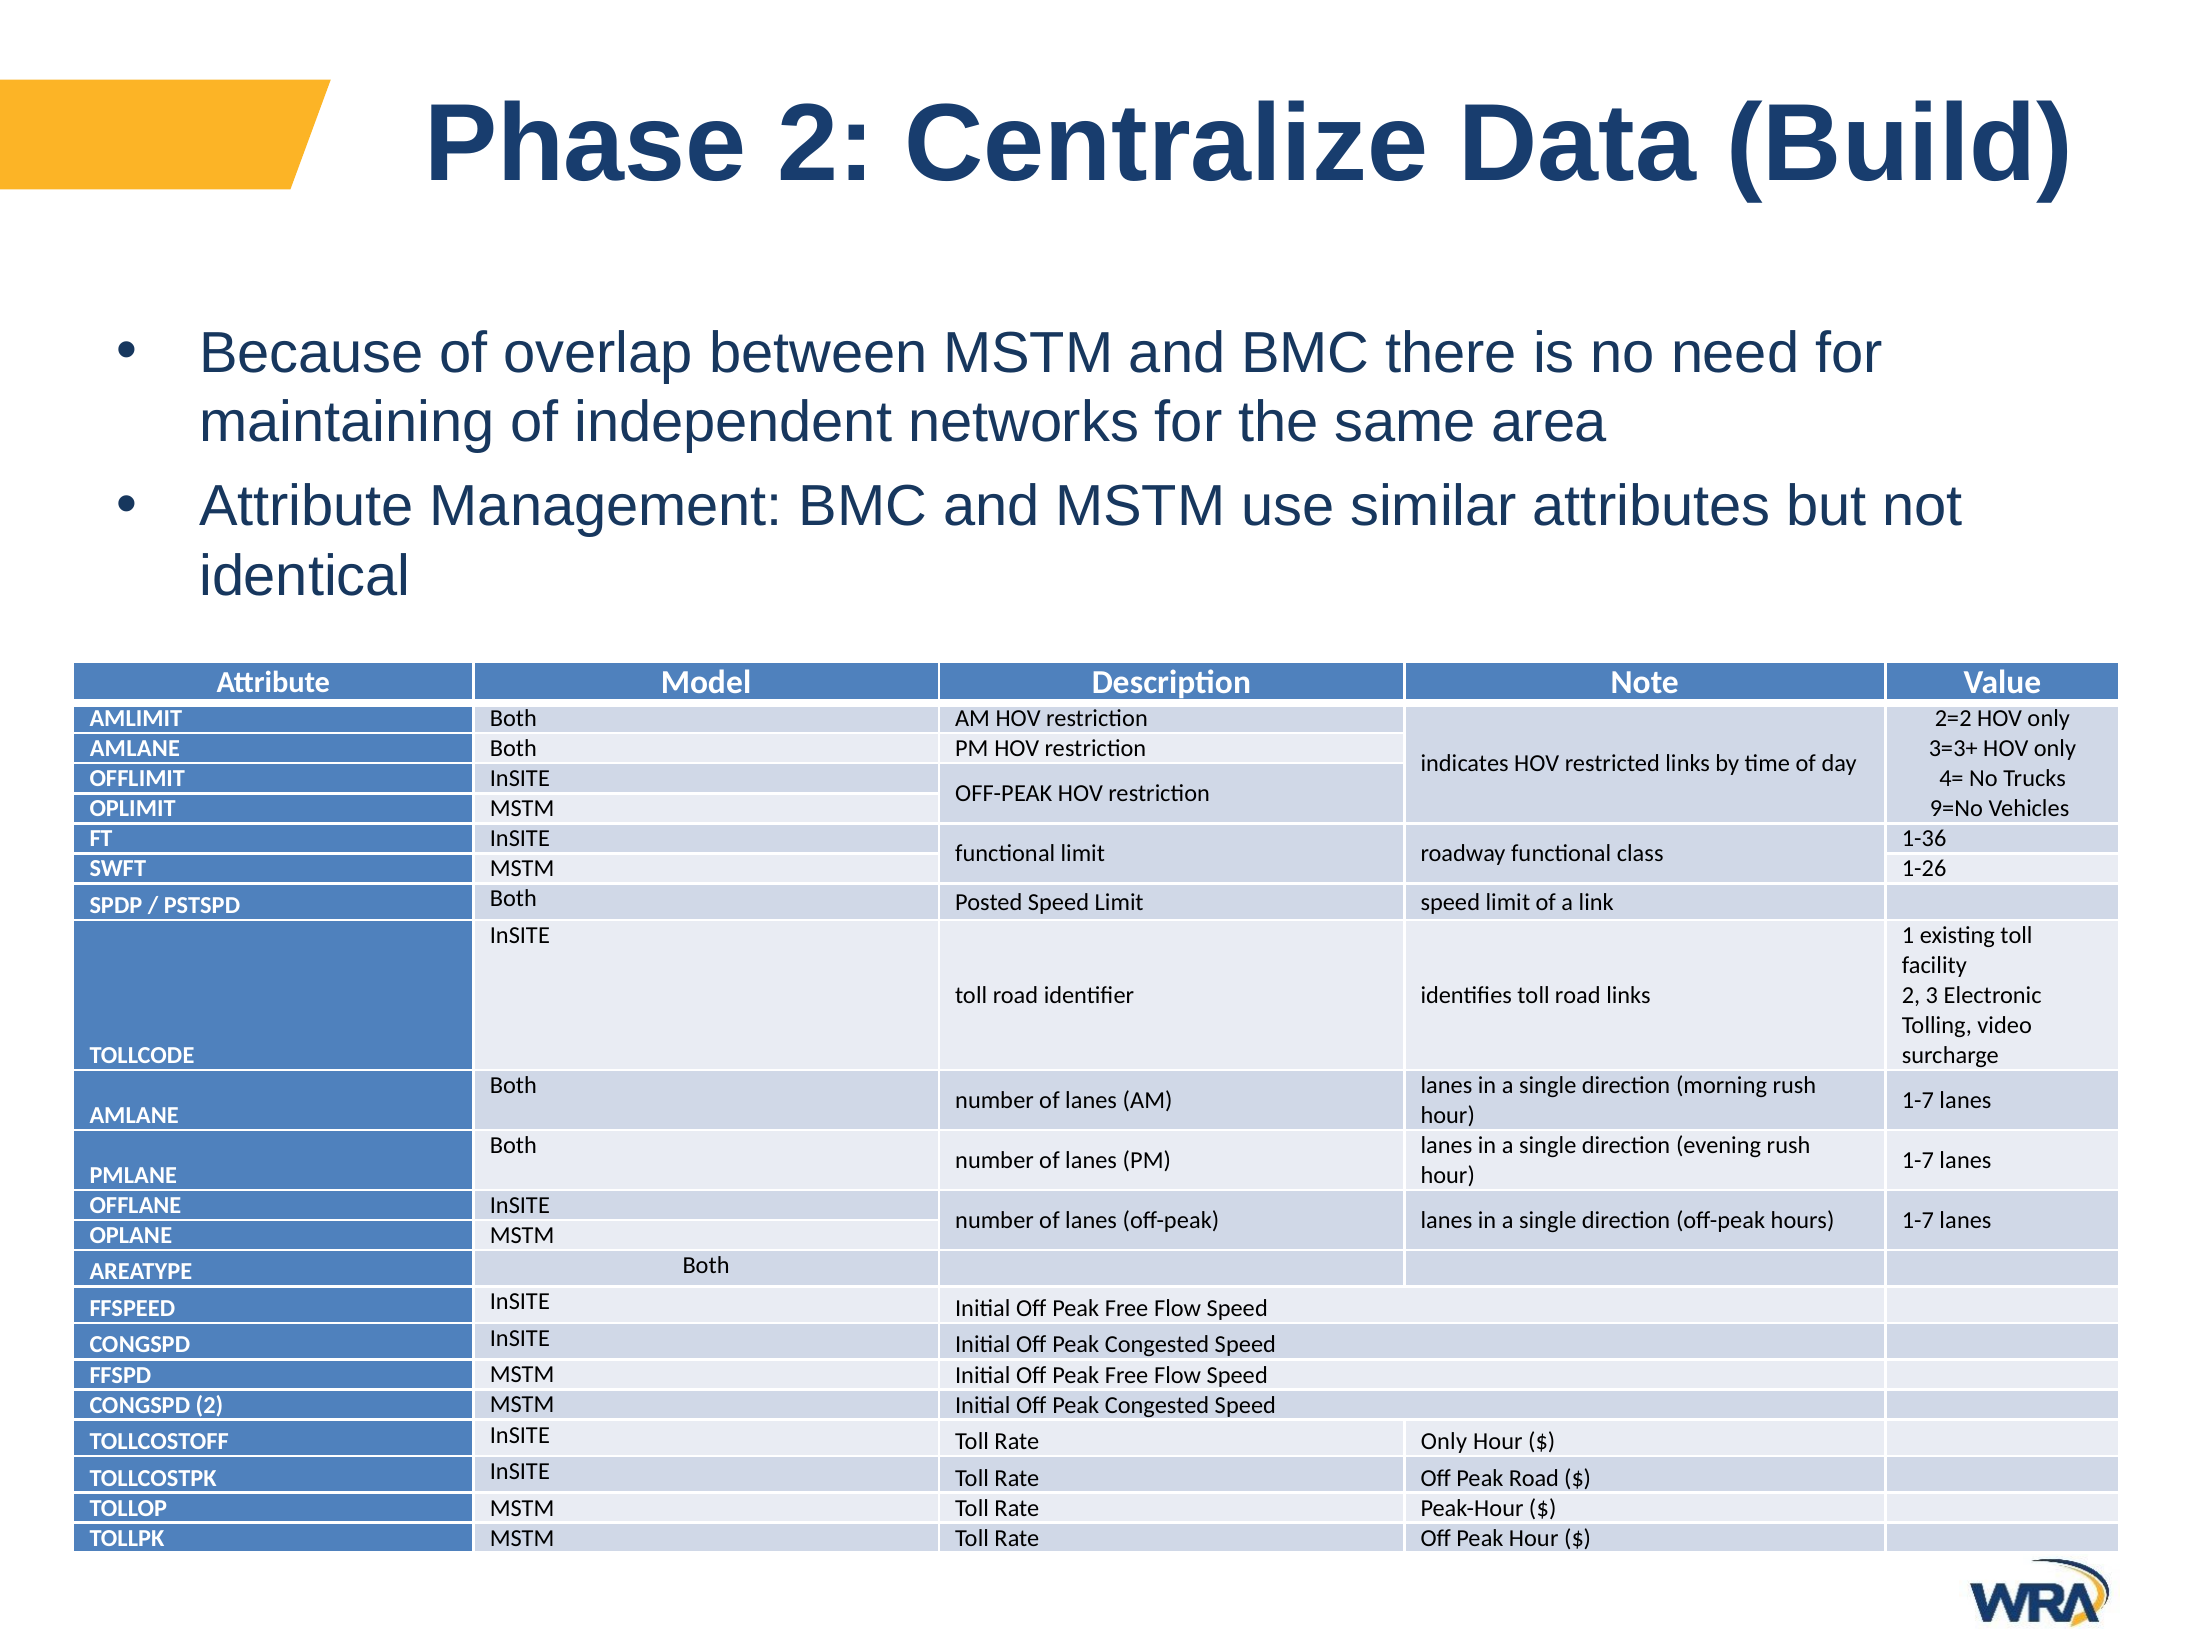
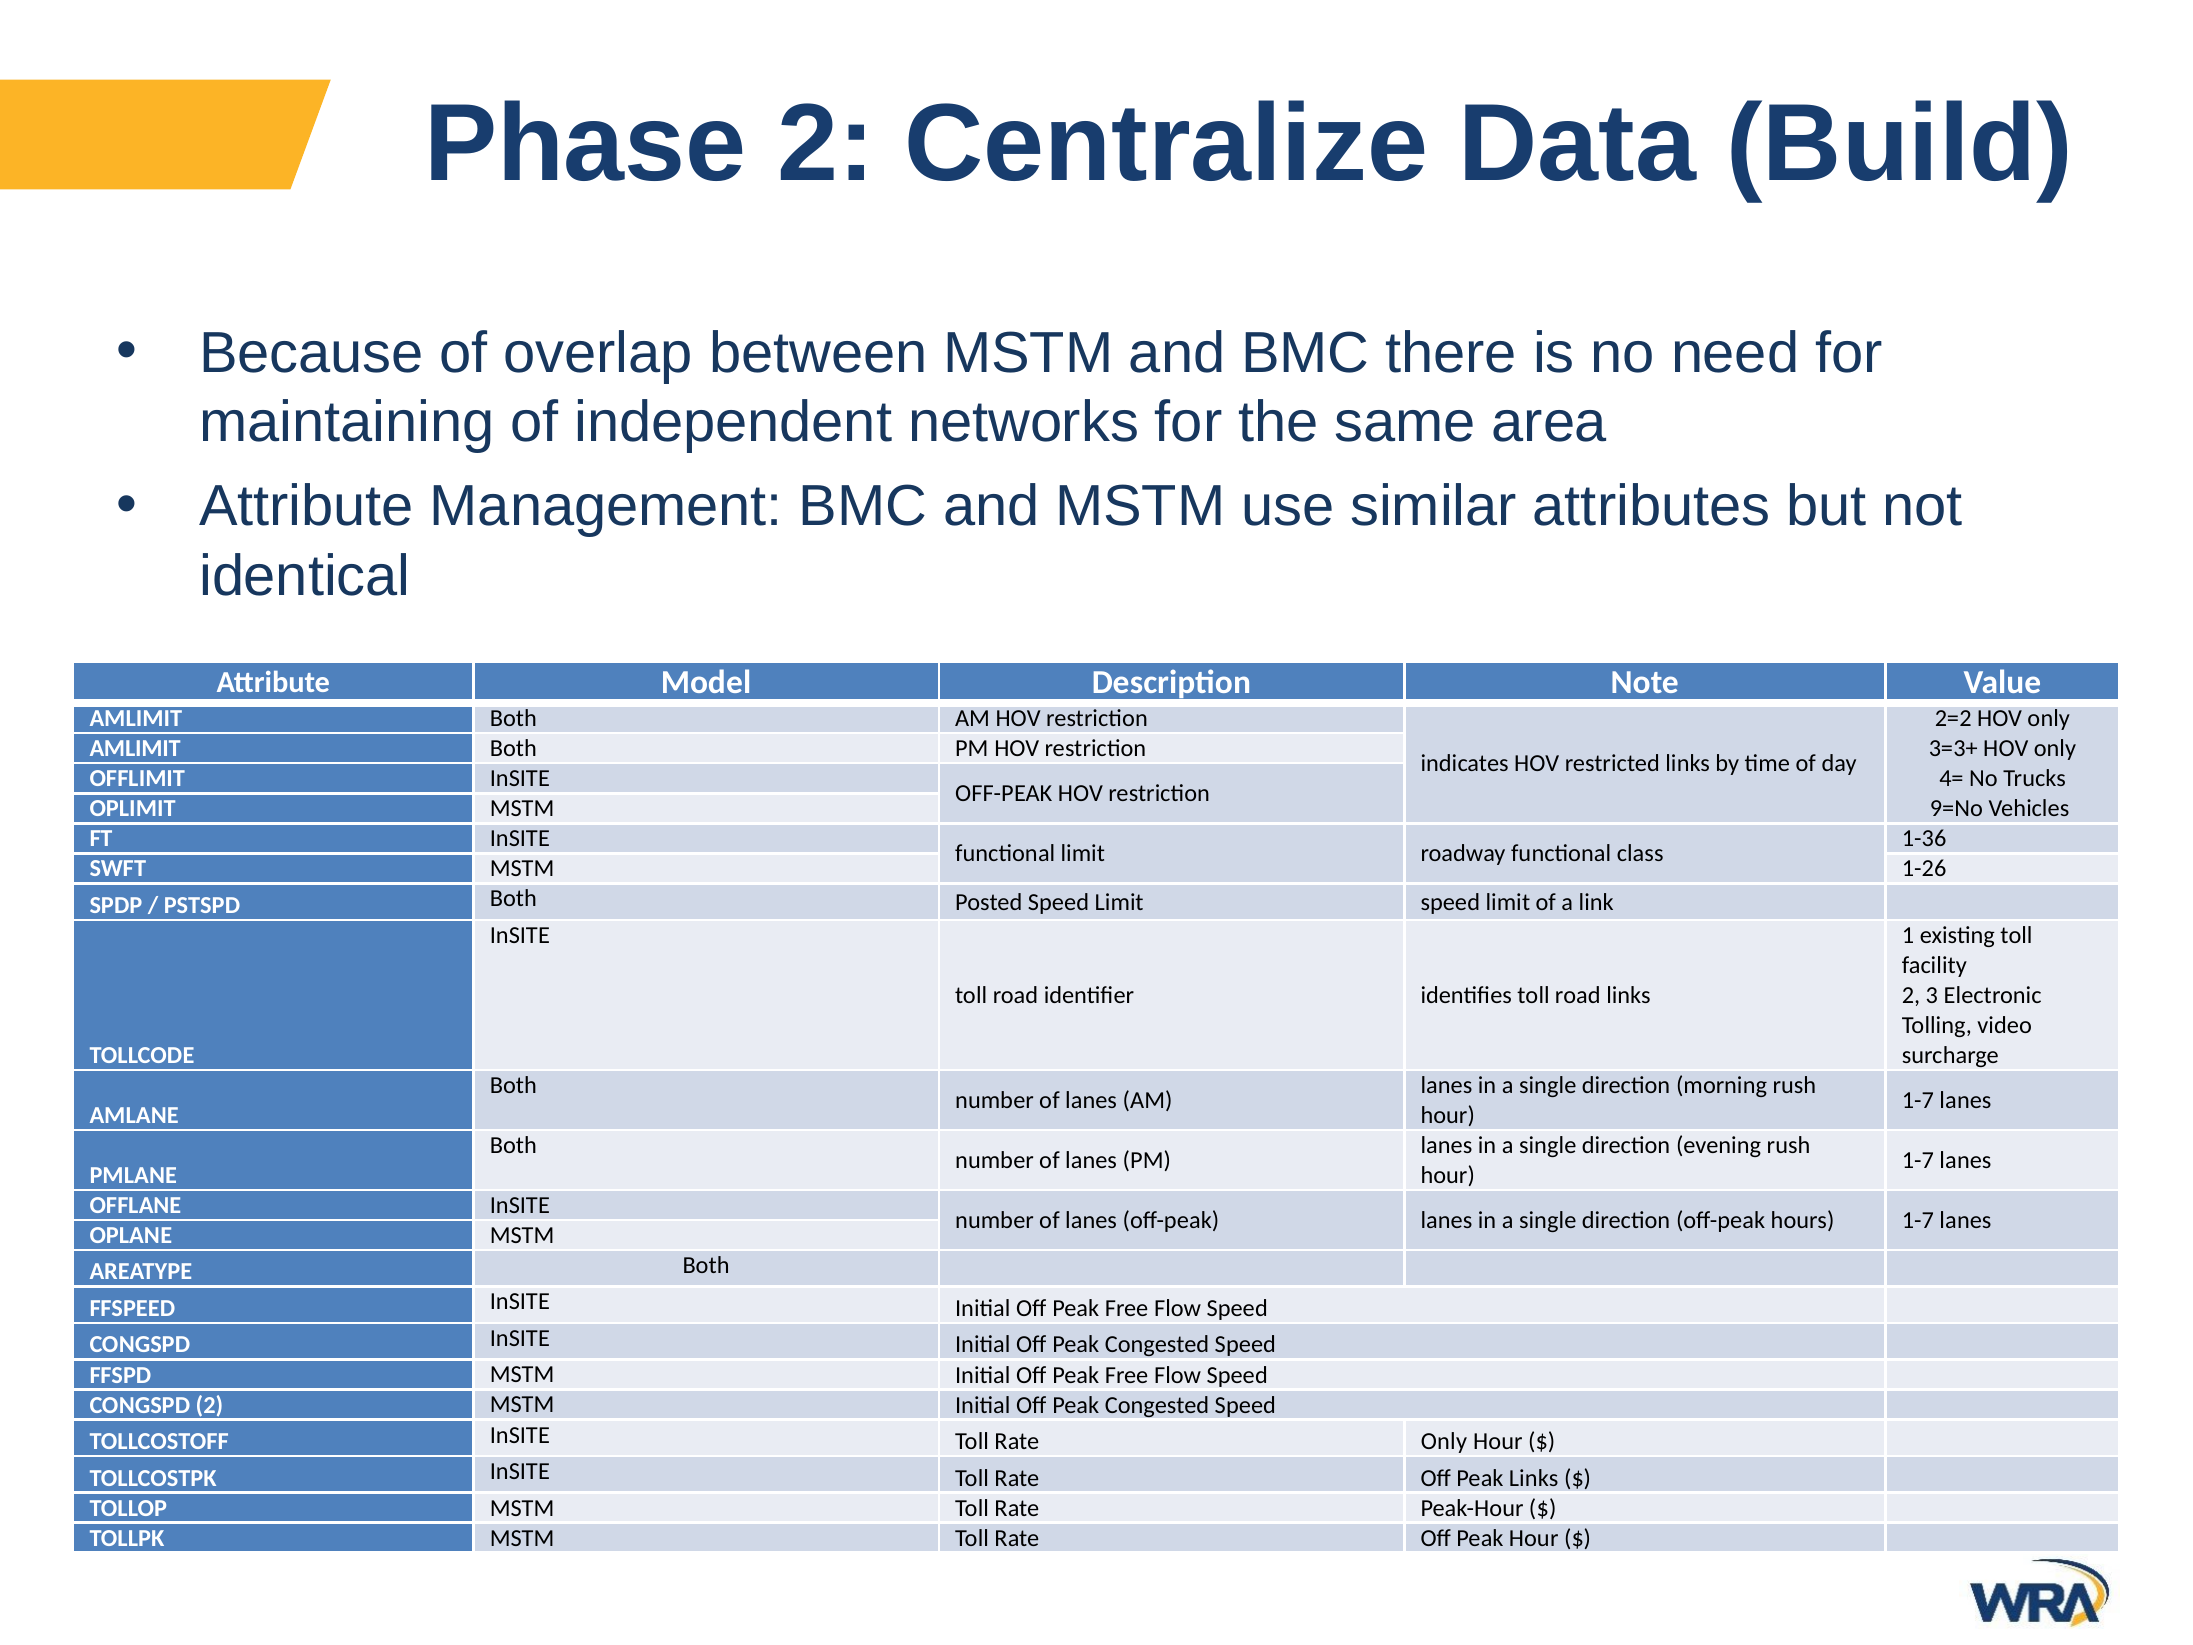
AMLANE: AMLANE -> AMLIMIT (135, 748)
Peak Road: Road -> Links (1534, 1478)
